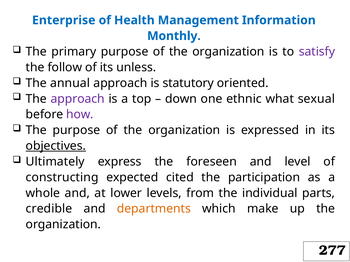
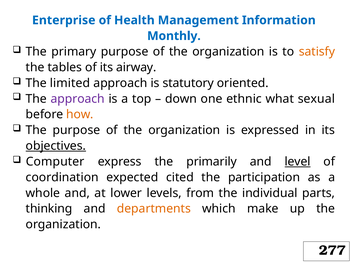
satisfy colour: purple -> orange (317, 52)
follow: follow -> tables (65, 68)
unless: unless -> airway (136, 68)
annual: annual -> limited (70, 83)
how colour: purple -> orange (80, 115)
Ultimately: Ultimately -> Computer (55, 162)
foreseen: foreseen -> primarily (212, 162)
level underline: none -> present (298, 162)
constructing: constructing -> coordination (62, 178)
credible: credible -> thinking (49, 209)
